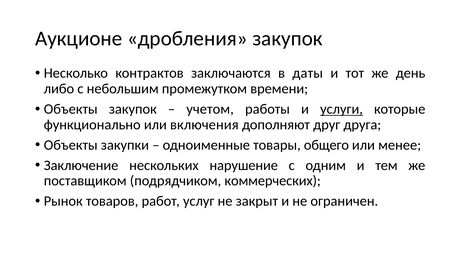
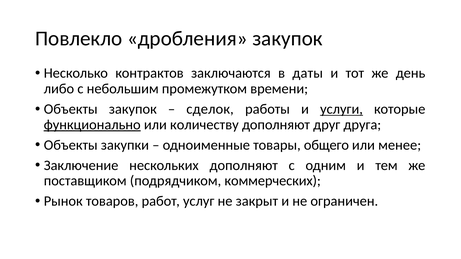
Аукционе: Аукционе -> Повлекло (79, 39)
учетом: учетом -> сделок (210, 109)
функционально underline: none -> present (92, 125)
включения: включения -> количеству (204, 125)
нескольких нарушение: нарушение -> дополняют (244, 166)
